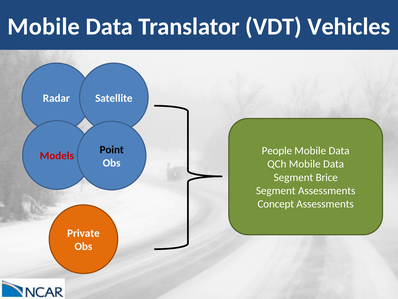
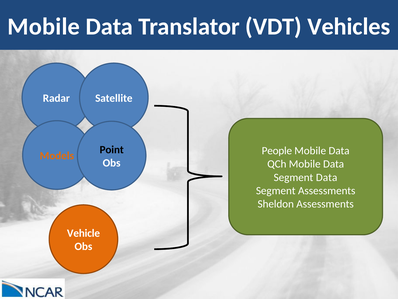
Models colour: red -> orange (57, 156)
Segment Brice: Brice -> Data (327, 177)
Concept: Concept -> Sheldon (276, 204)
Private: Private -> Vehicle (83, 233)
